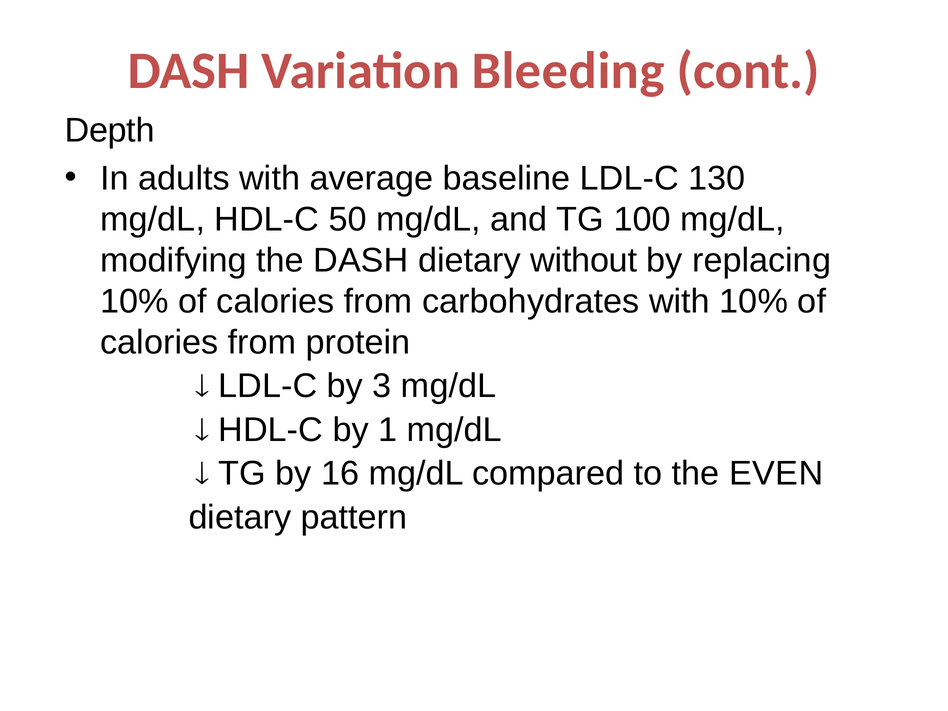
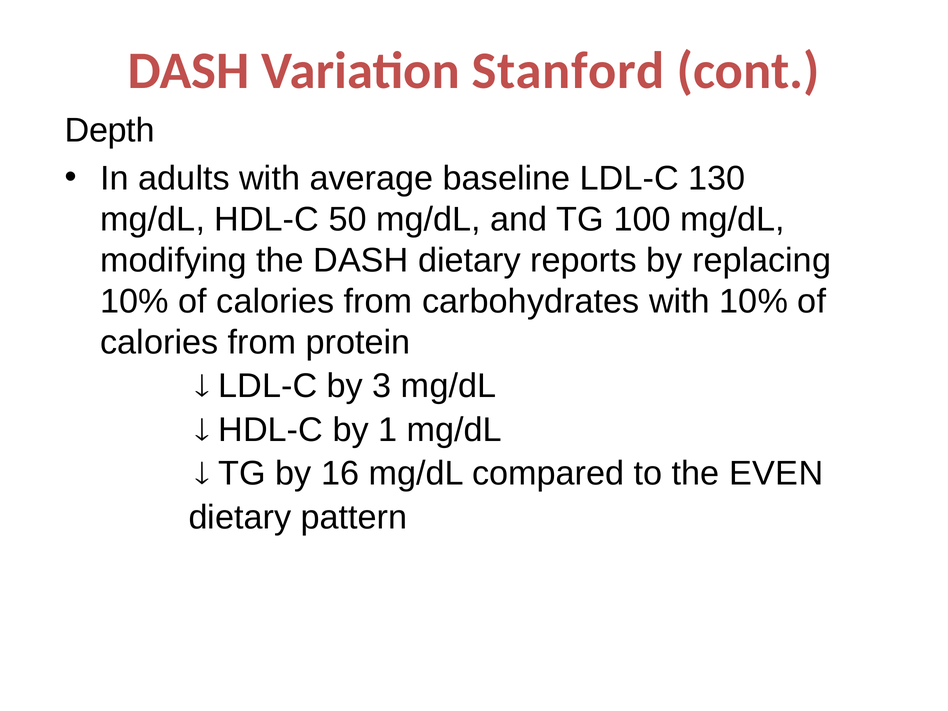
Bleeding: Bleeding -> Stanford (568, 71)
without: without -> reports (584, 260)
